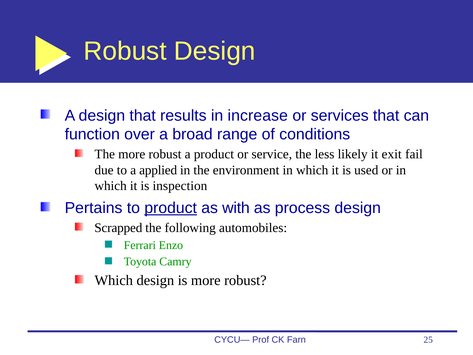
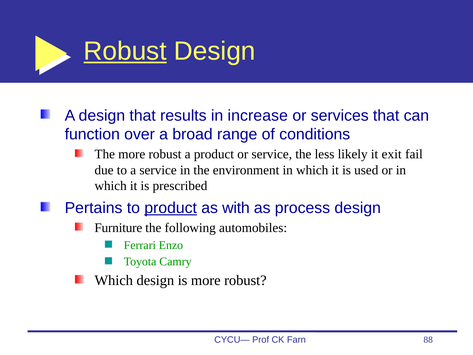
Robust underline: none -> present (125, 51)
a applied: applied -> service (158, 170)
inspection: inspection -> prescribed (180, 186)
Scrapped: Scrapped -> Furniture (118, 228)
25: 25 -> 88 (428, 340)
